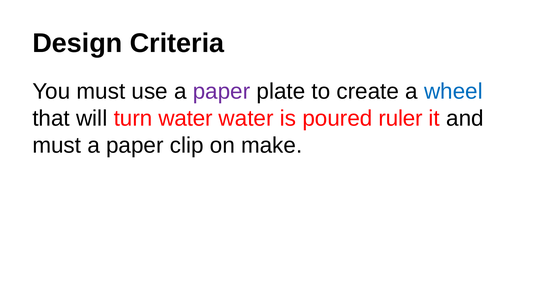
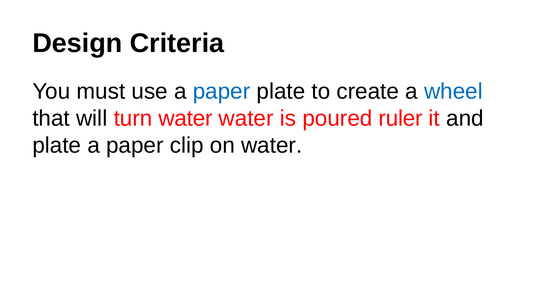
paper colour: purple -> blue (222, 91)
must: must -> plate (57, 145)
on make: make -> water (272, 145)
